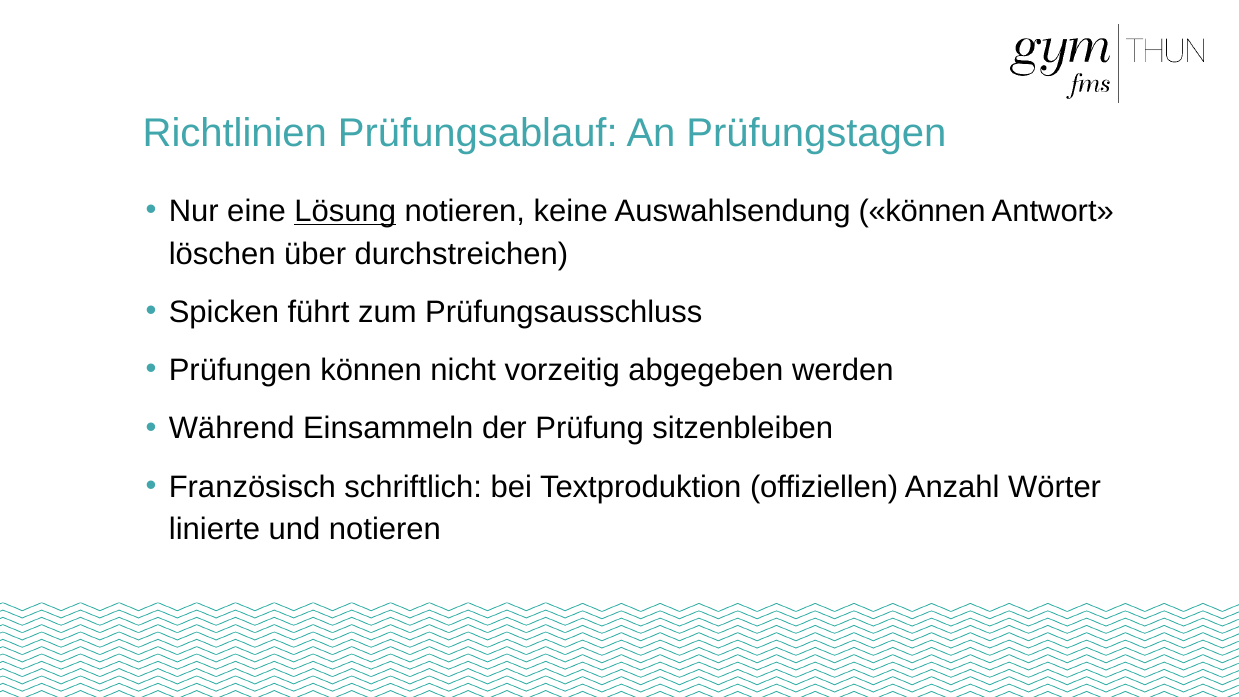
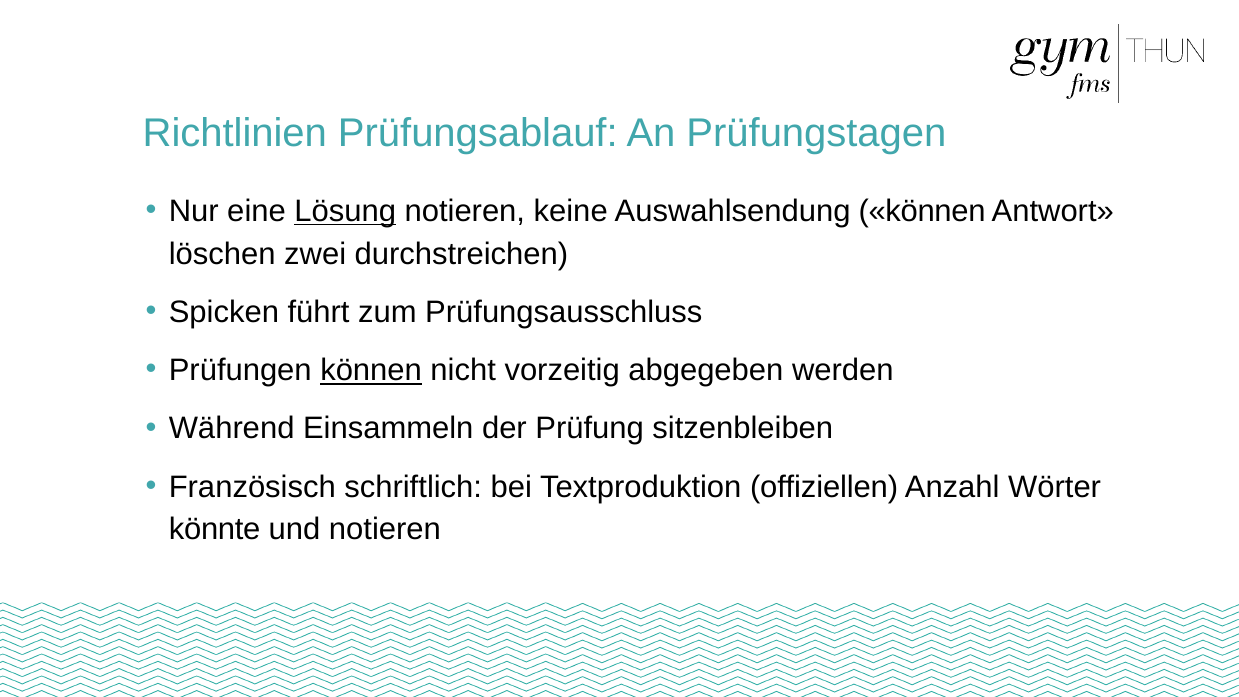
über: über -> zwei (315, 254)
können underline: none -> present (371, 370)
linierte: linierte -> könnte (215, 530)
